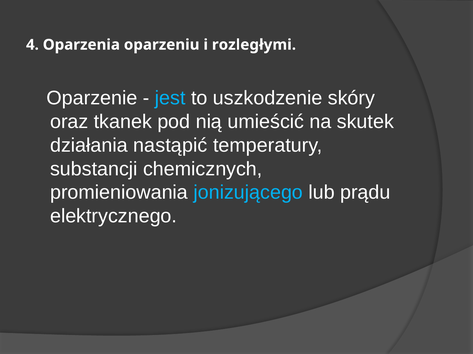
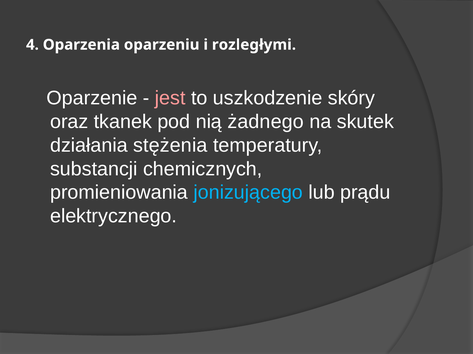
jest colour: light blue -> pink (170, 98)
umieścić: umieścić -> żadnego (266, 122)
nastąpić: nastąpić -> stężenia (170, 146)
